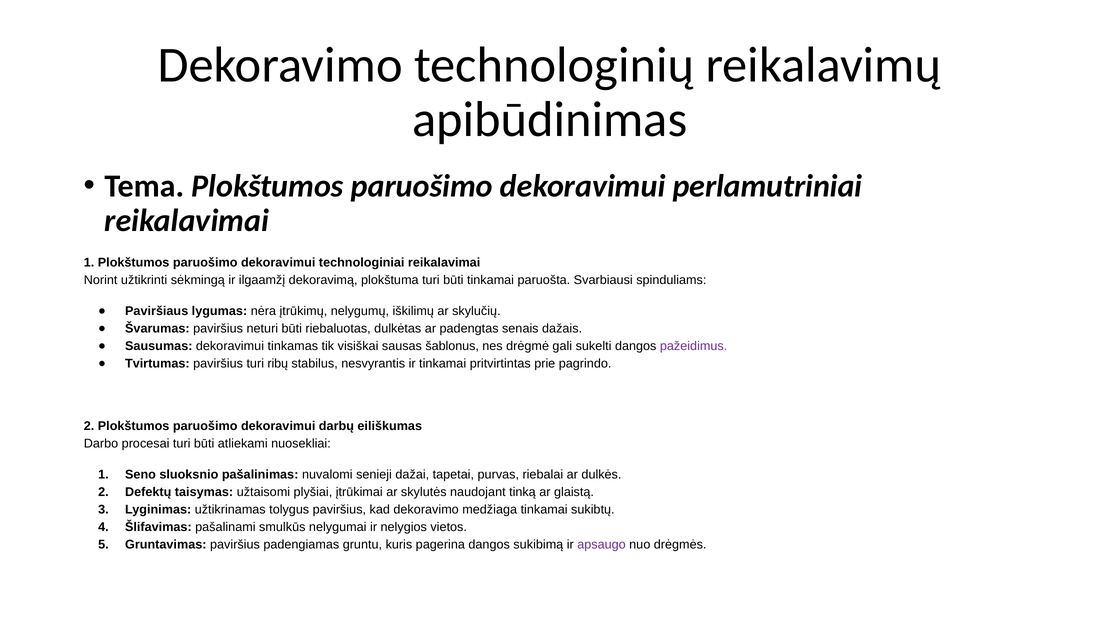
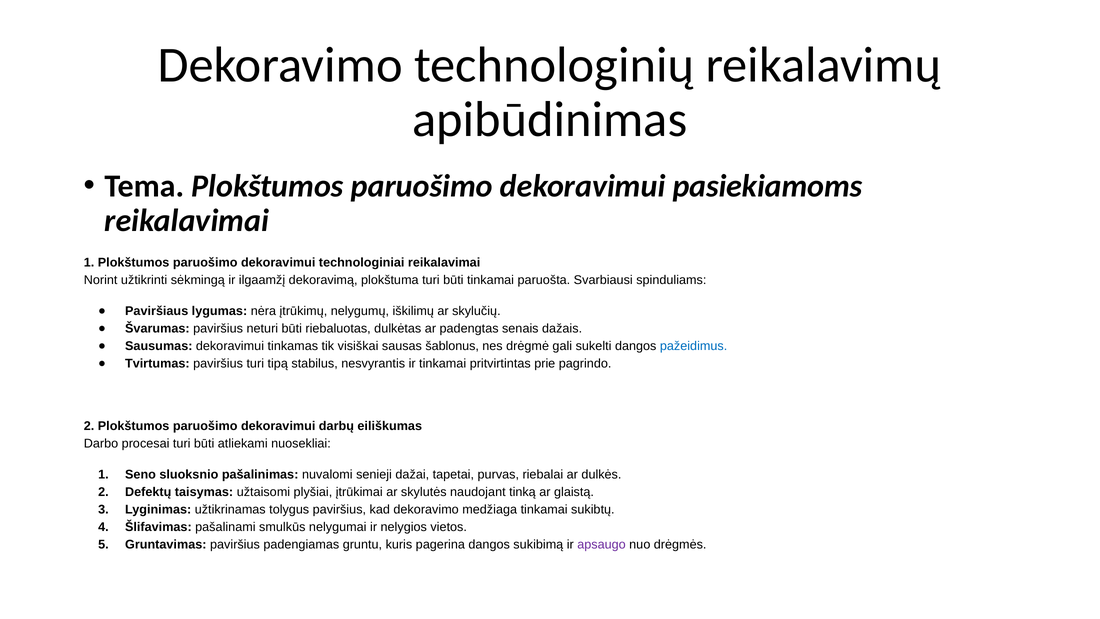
perlamutriniai: perlamutriniai -> pasiekiamoms (767, 186)
pažeidimus colour: purple -> blue (694, 346)
ribų: ribų -> tipą (278, 363)
